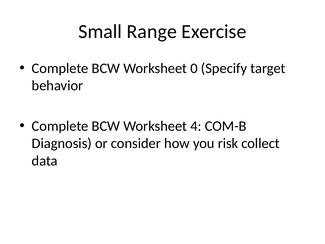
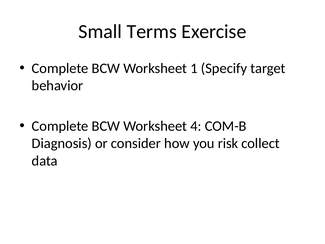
Range: Range -> Terms (152, 31)
0: 0 -> 1 (194, 68)
